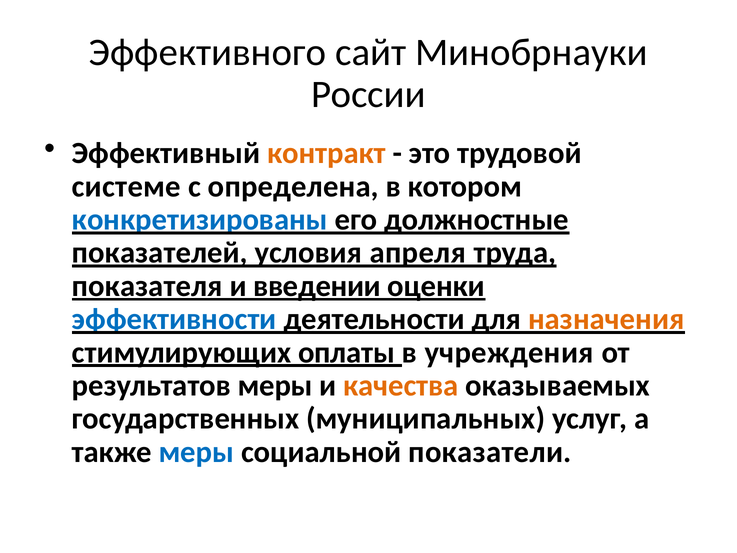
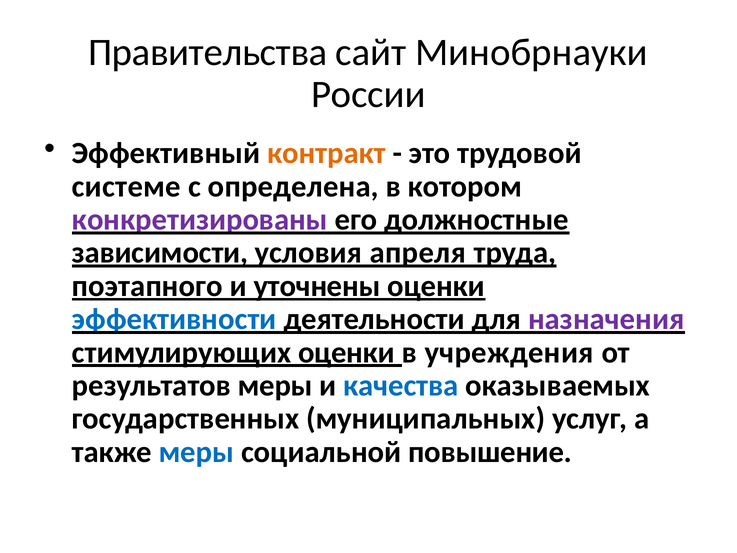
Эффективного: Эффективного -> Правительства (208, 52)
конкретизированы colour: blue -> purple (200, 220)
показателей: показателей -> зависимости (160, 253)
показателя: показателя -> поэтапного (147, 286)
введении: введении -> уточнены (317, 286)
назначения colour: orange -> purple (606, 319)
стимулирующих оплаты: оплаты -> оценки (346, 352)
качества colour: orange -> blue (401, 385)
показатели: показатели -> повышение (490, 452)
